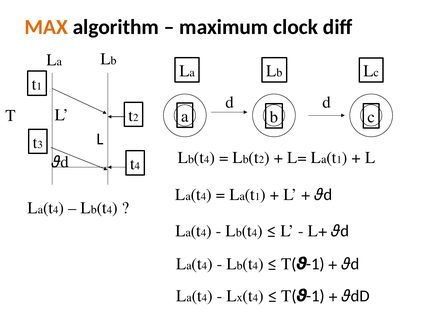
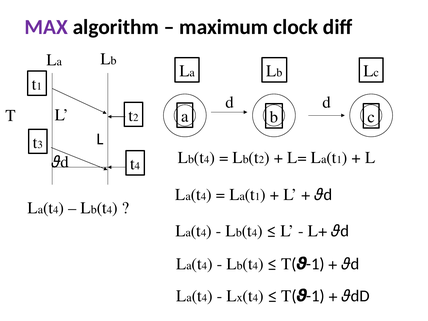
MAX colour: orange -> purple (46, 27)
